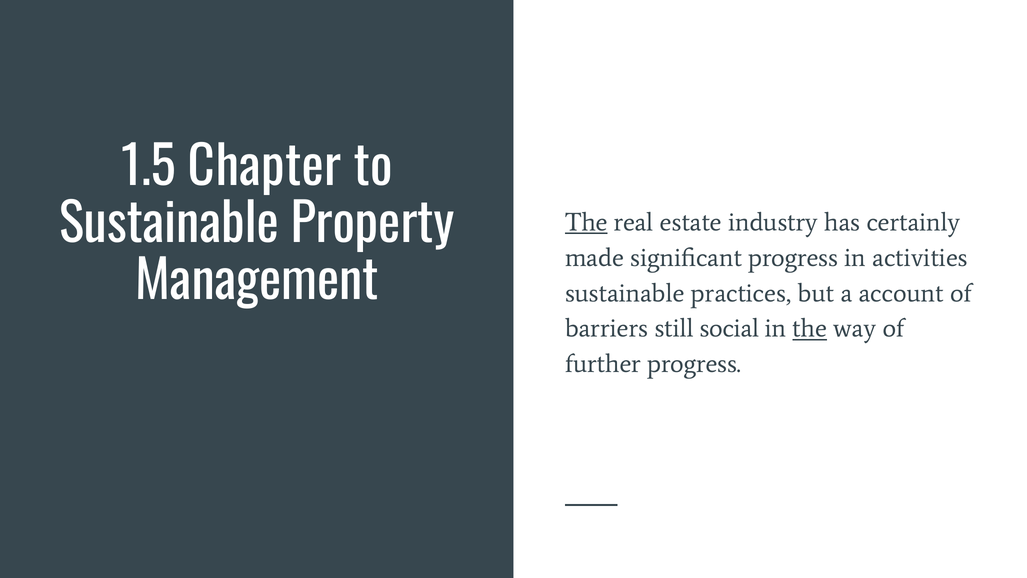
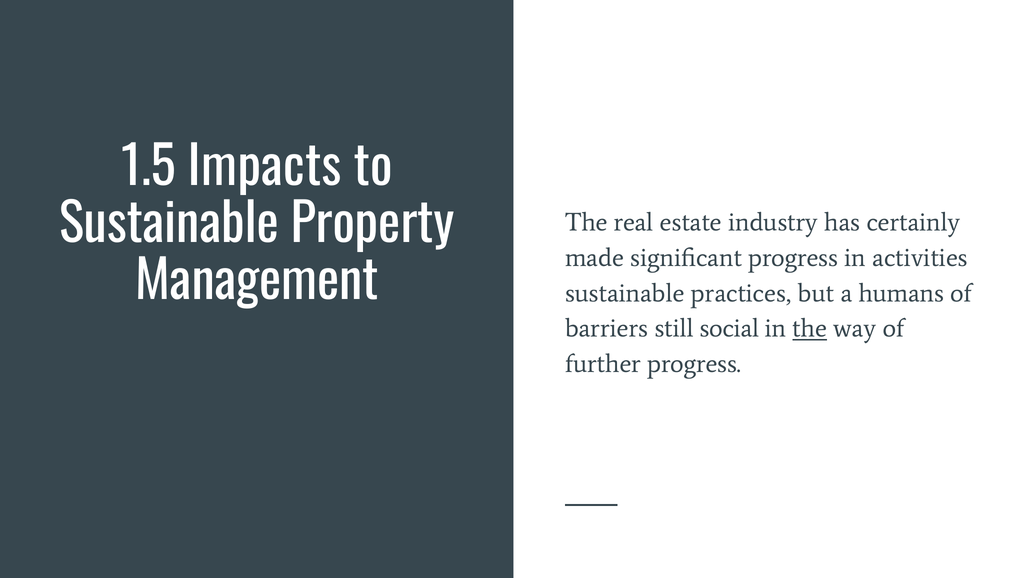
Chapter: Chapter -> Impacts (265, 168)
The underline: present -> none (586, 222)
account: account -> humans (901, 293)
